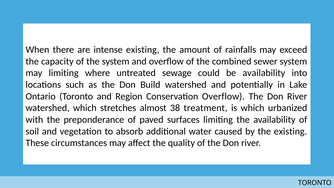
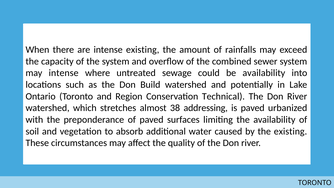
may limiting: limiting -> intense (64, 73)
Conservation Overflow: Overflow -> Technical (223, 96)
treatment: treatment -> addressing (206, 108)
is which: which -> paved (253, 108)
